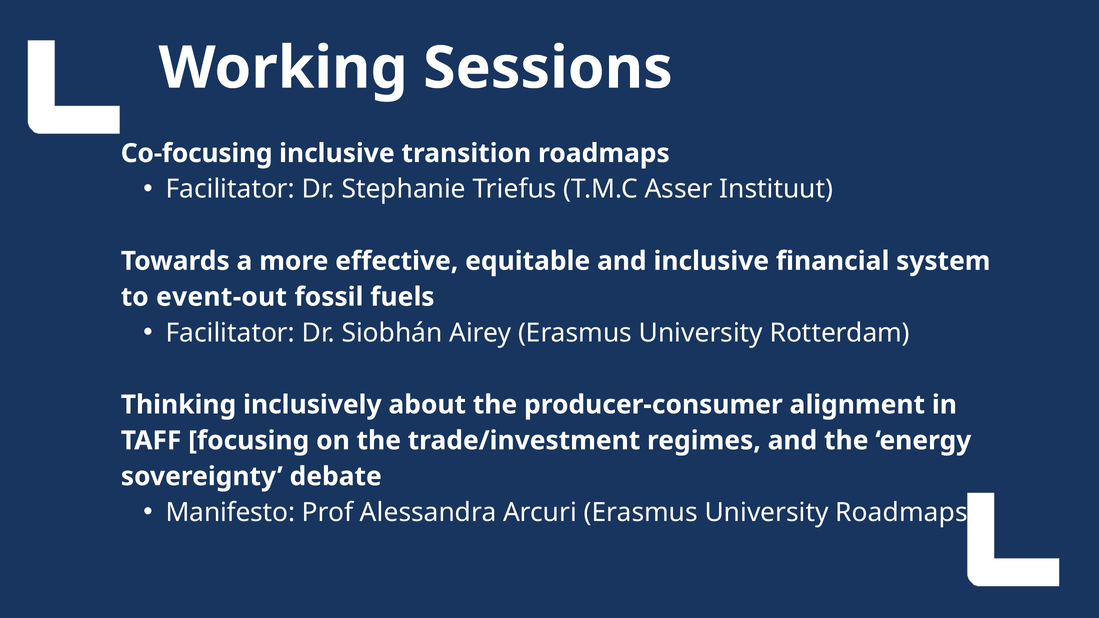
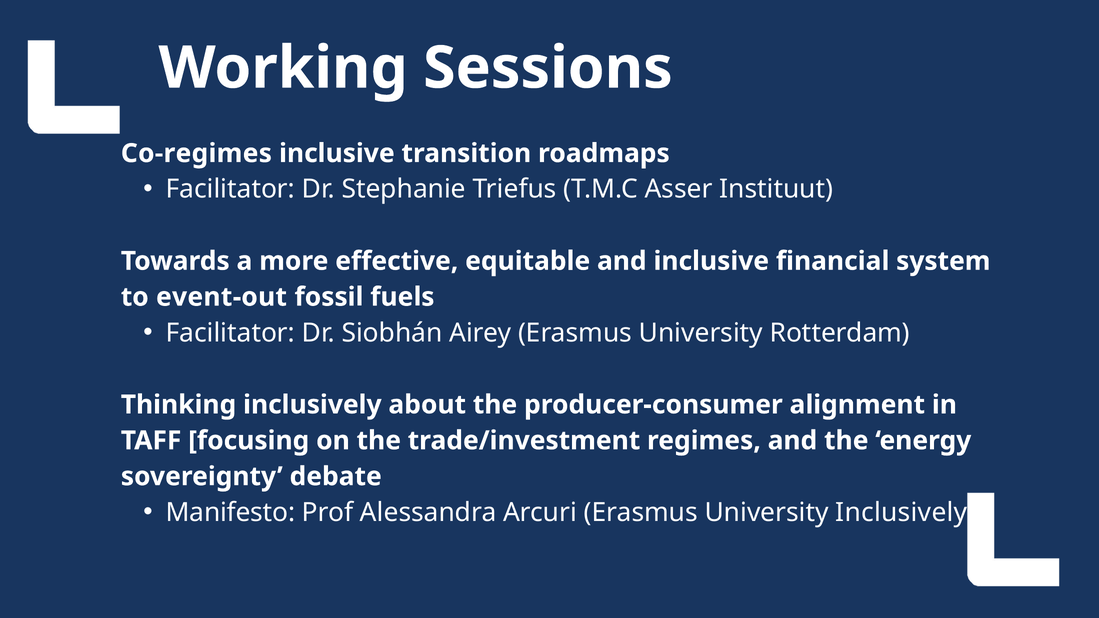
Co-focusing: Co-focusing -> Co-regimes (196, 153)
University Roadmaps: Roadmaps -> Inclusively (905, 513)
